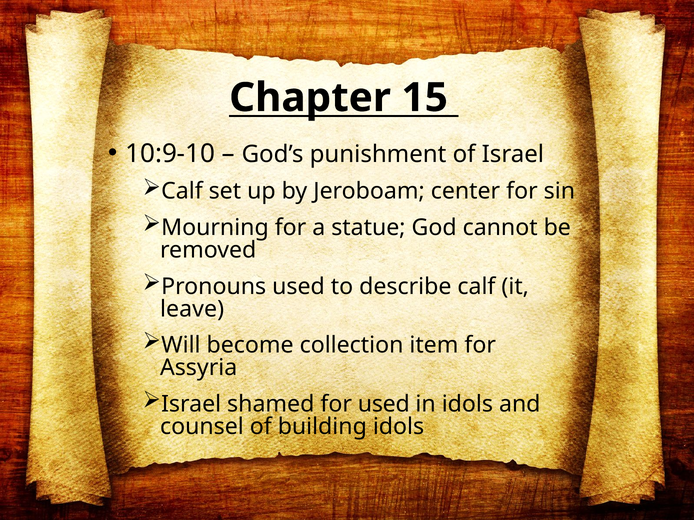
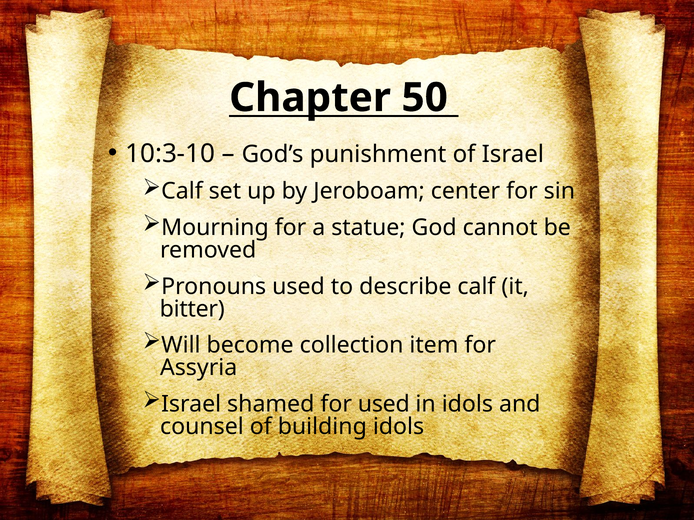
15: 15 -> 50 (425, 98)
10:9-10: 10:9-10 -> 10:3-10 (170, 154)
leave: leave -> bitter (192, 309)
